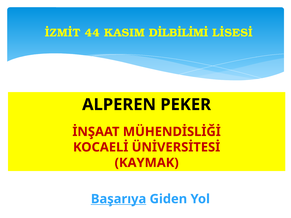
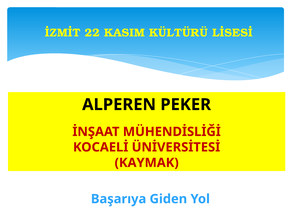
44: 44 -> 22 (92, 33)
DİLBİLİMİ: DİLBİLİMİ -> KÜLTÜRÜ (178, 33)
Başarıya underline: present -> none (119, 199)
